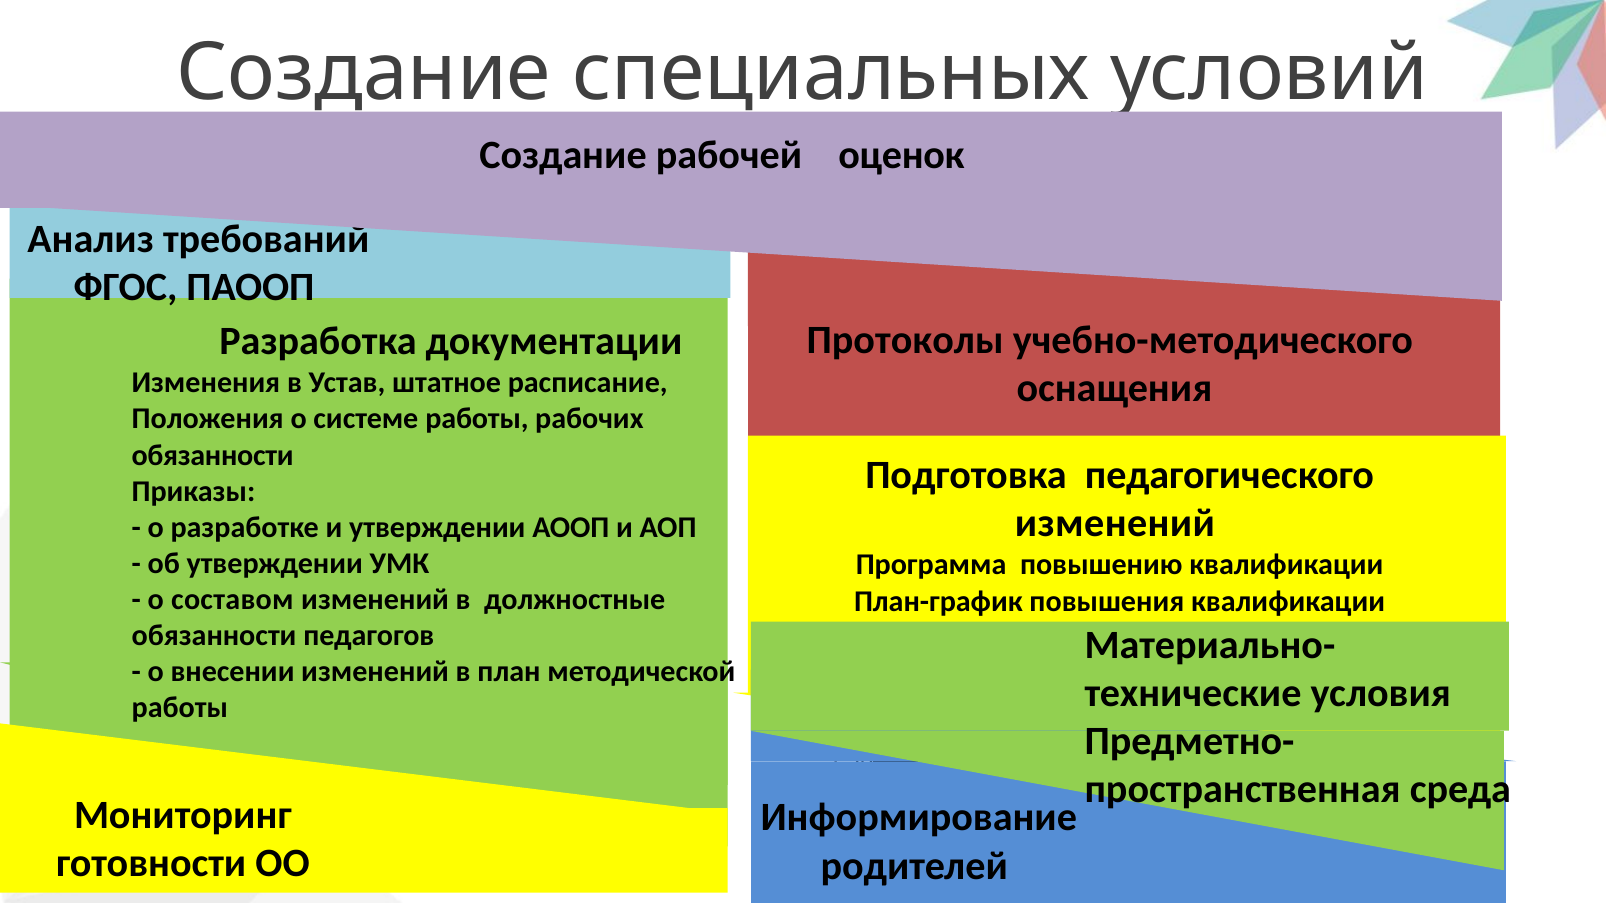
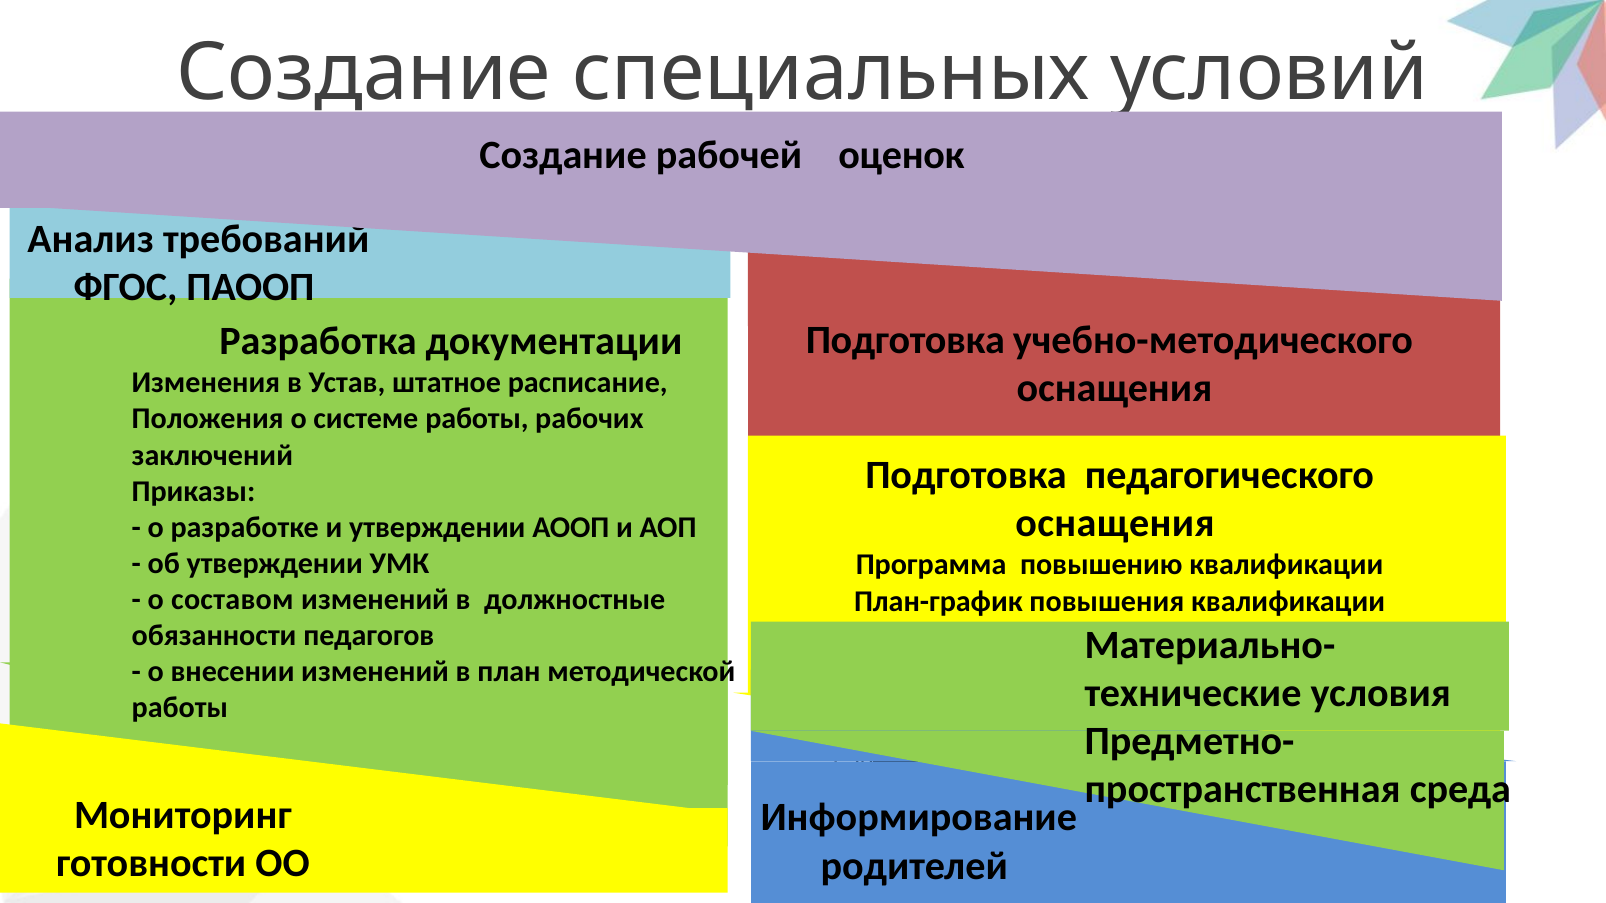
Протоколы: Протоколы -> Подготовка (905, 340)
обязанности: обязанности -> заключений (212, 455)
изменений: изменений -> оснащения (1115, 524)
